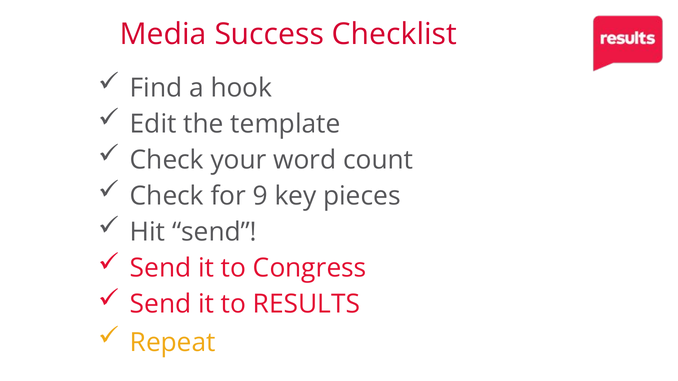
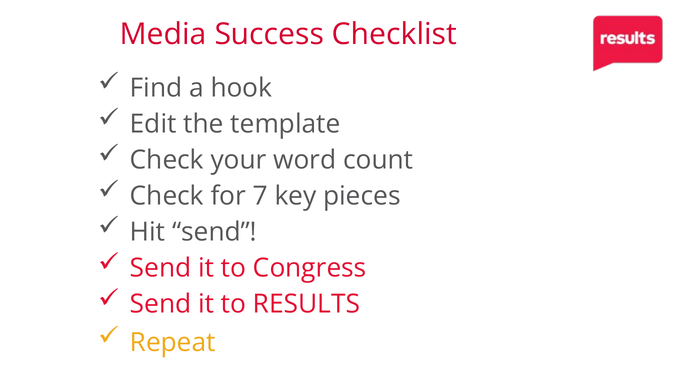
9: 9 -> 7 (260, 196)
